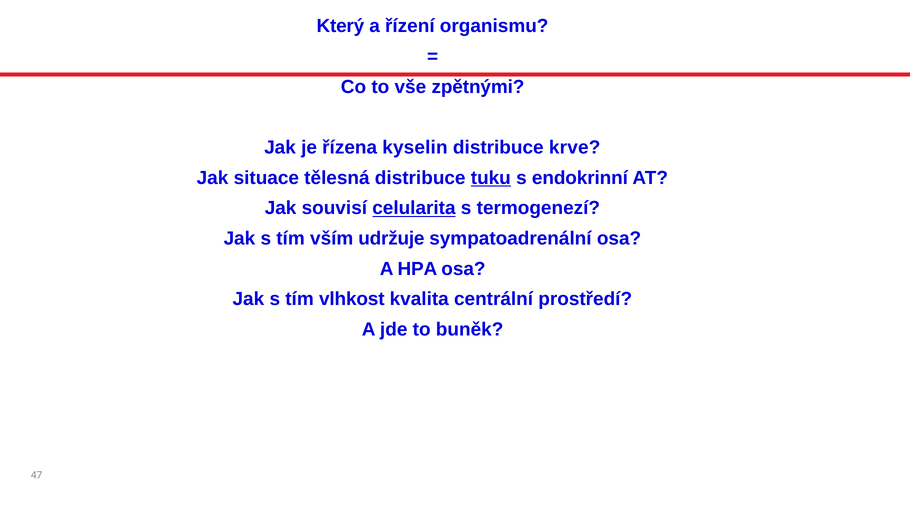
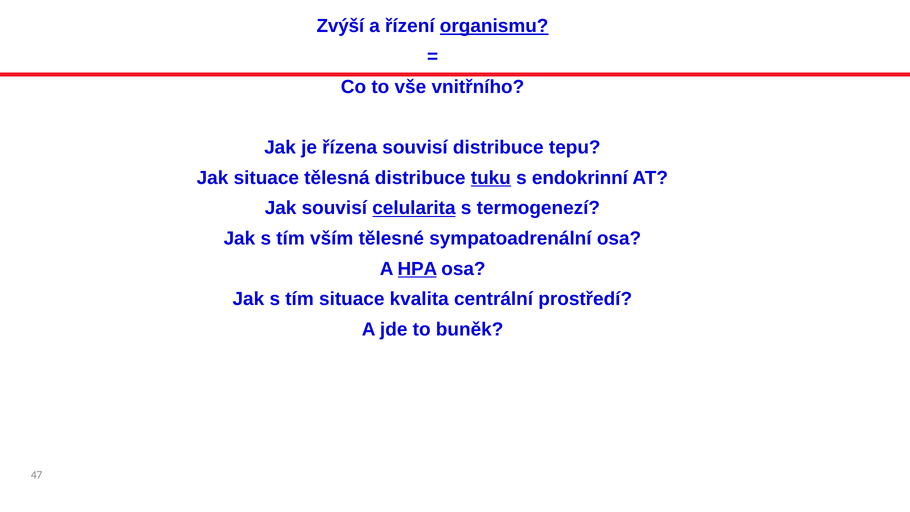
Který: Který -> Zvýší (340, 26)
organismu underline: none -> present (494, 26)
zpětnými: zpětnými -> vnitřního (478, 87)
řízena kyselin: kyselin -> souvisí (415, 147)
krve: krve -> tepu (575, 147)
udržuje: udržuje -> tělesné (391, 238)
HPA underline: none -> present (417, 269)
tím vlhkost: vlhkost -> situace (352, 299)
